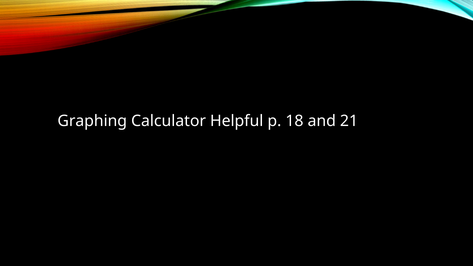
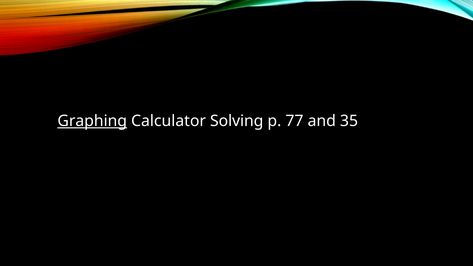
Graphing underline: none -> present (92, 121)
Helpful: Helpful -> Solving (237, 121)
18: 18 -> 77 (294, 121)
21: 21 -> 35 (349, 121)
